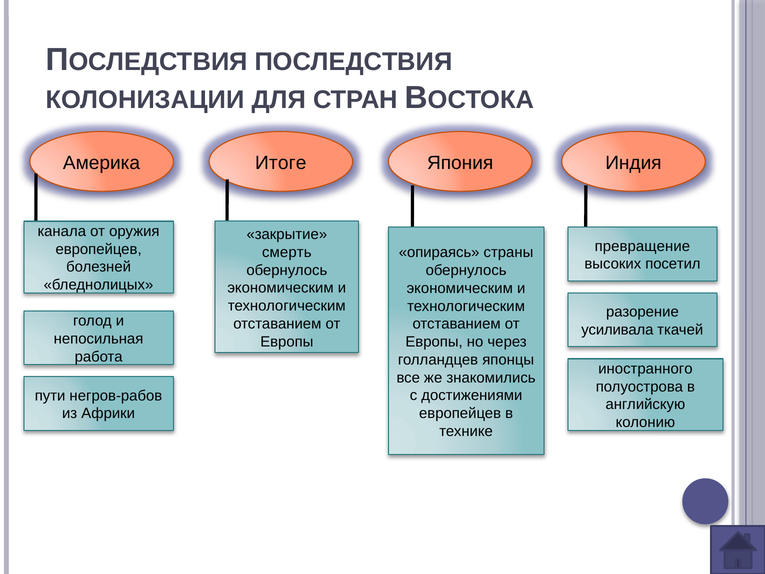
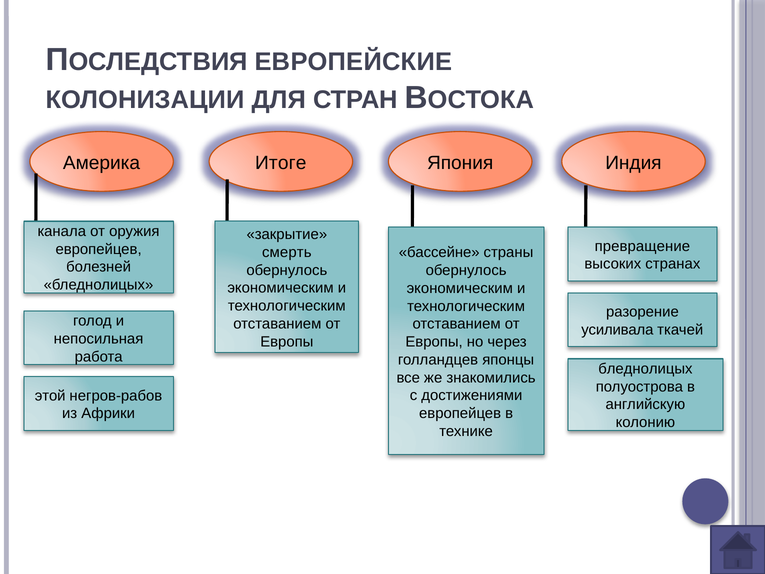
ПОСЛЕДСТВИЯ: ПОСЛЕДСТВИЯ -> ЕВРОПЕЙСКИЕ (353, 62)
опираясь: опираясь -> бассейне (439, 252)
посетил: посетил -> странах (673, 264)
иностранного: иностранного -> бледнолицых (645, 369)
пути: пути -> этой (50, 396)
